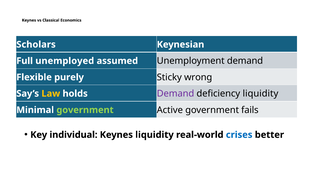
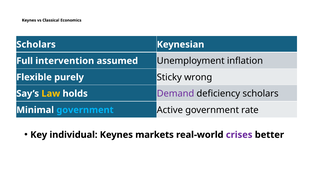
unemployed: unemployed -> intervention (65, 61)
Unemployment demand: demand -> inflation (245, 61)
deficiency liquidity: liquidity -> scholars (261, 94)
government colour: light green -> light blue (85, 110)
fails: fails -> rate (250, 110)
Keynes liquidity: liquidity -> markets (155, 135)
crises colour: blue -> purple (239, 135)
